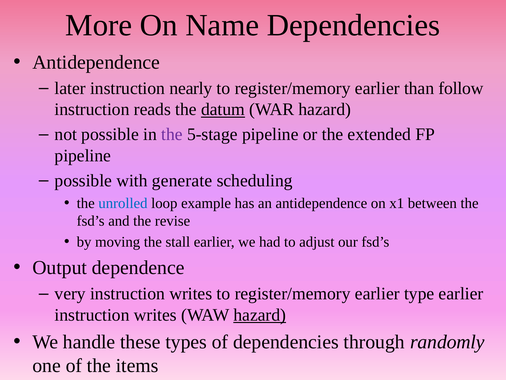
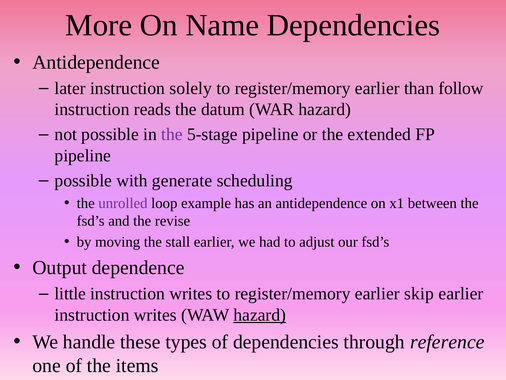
nearly: nearly -> solely (191, 88)
datum underline: present -> none (223, 109)
unrolled colour: blue -> purple (123, 203)
very: very -> little (70, 293)
type: type -> skip (419, 293)
randomly: randomly -> reference (447, 342)
